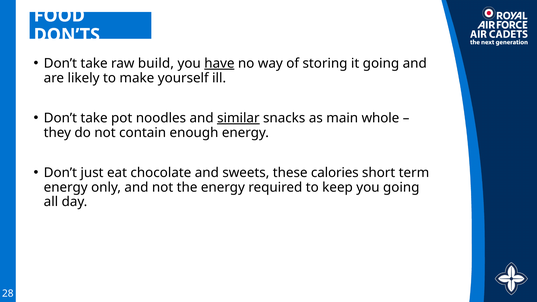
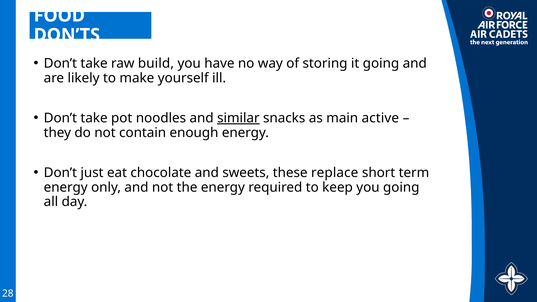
have underline: present -> none (219, 63)
whole: whole -> active (380, 118)
calories: calories -> replace (335, 173)
